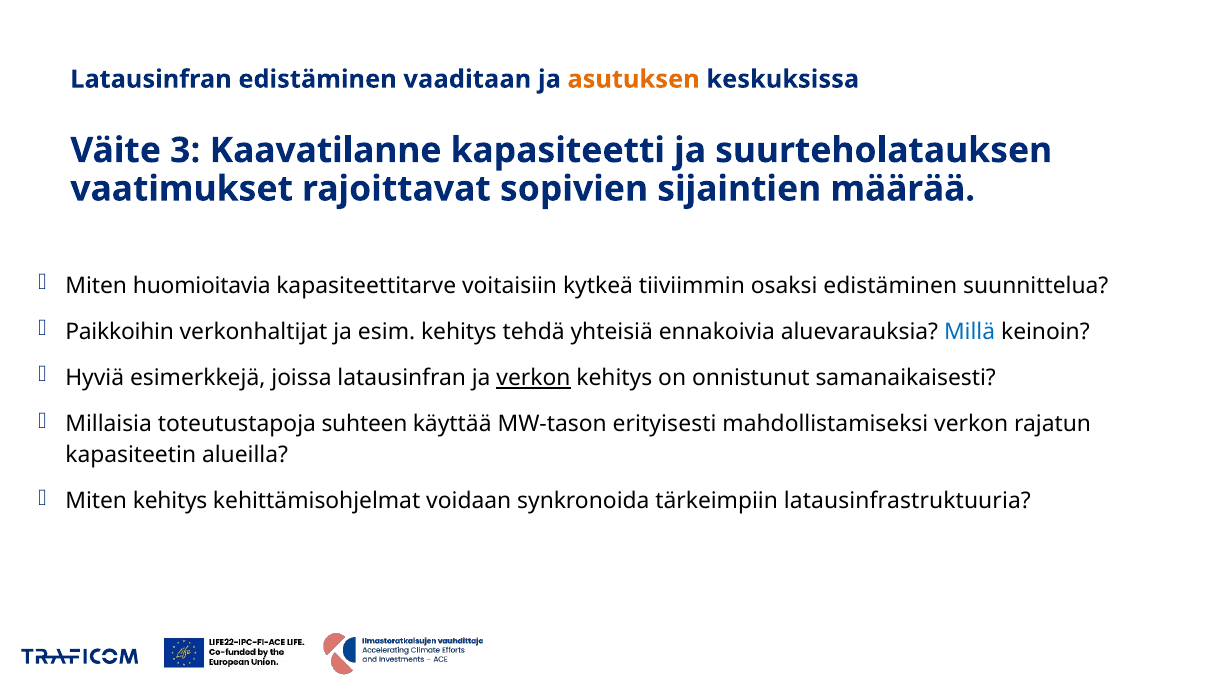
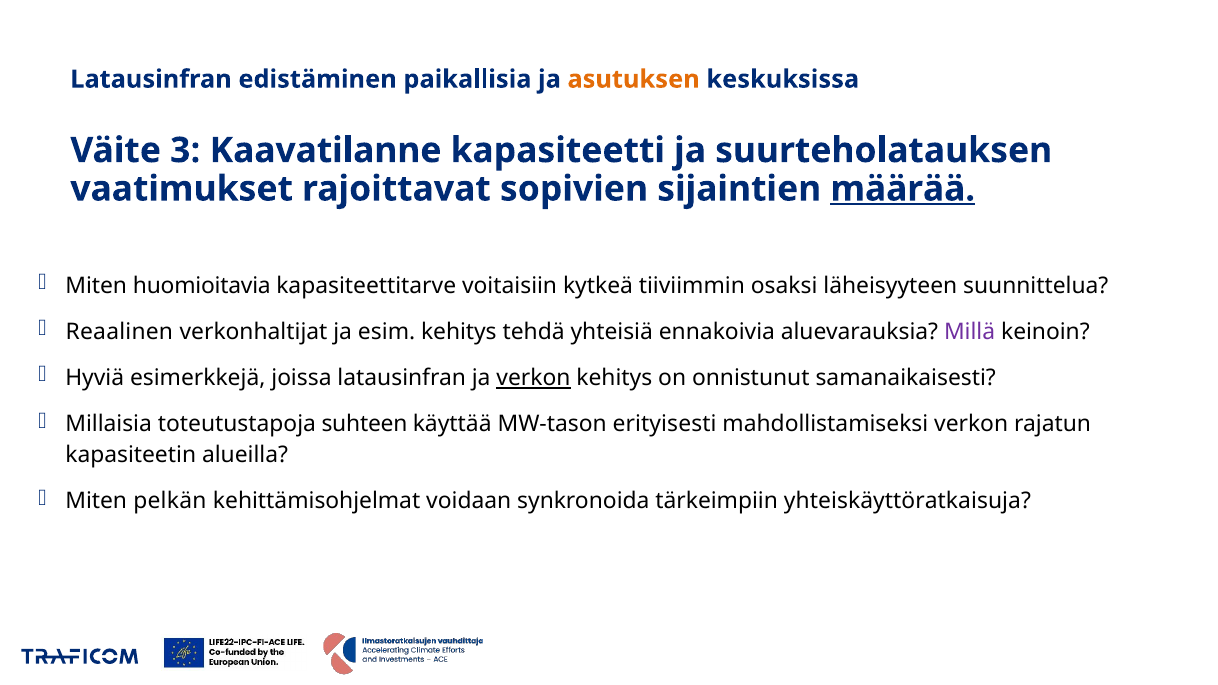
vaaditaan: vaaditaan -> paikallisia (467, 79)
määrää underline: none -> present (903, 189)
osaksi edistäminen: edistäminen -> läheisyyteen (890, 286)
Paikkoihin: Paikkoihin -> Reaalinen (119, 332)
Millä colour: blue -> purple (970, 332)
Miten kehitys: kehitys -> pelkän (170, 501)
latausinfrastruktuuria: latausinfrastruktuuria -> yhteiskäyttöratkaisuja (907, 501)
